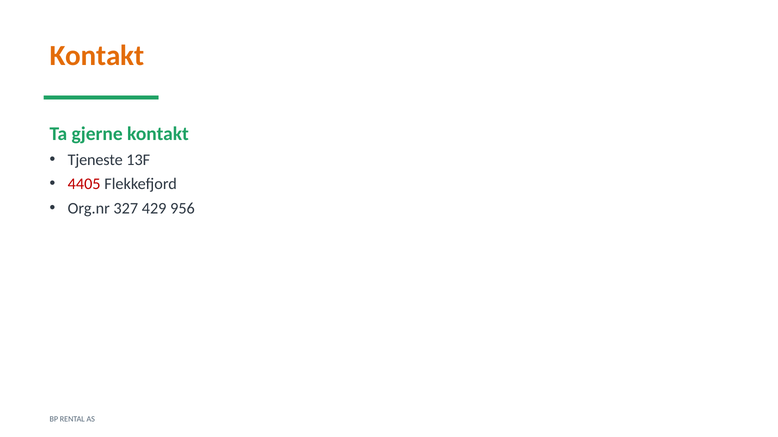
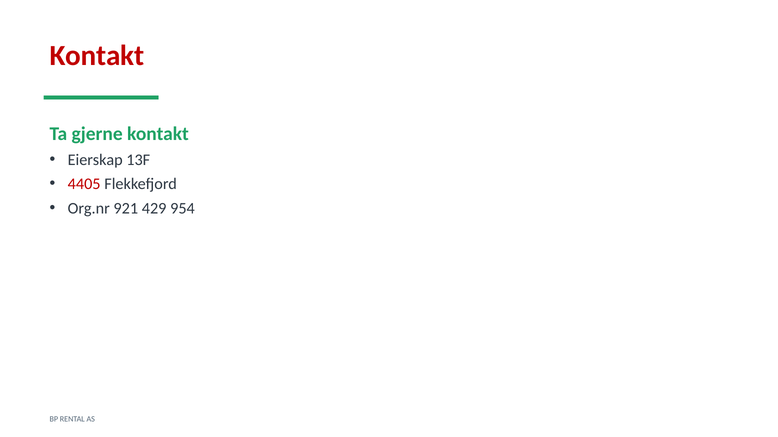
Kontakt colour: orange -> red (97, 56)
Tjeneste: Tjeneste -> Eierskap (95, 160)
327: 327 -> 921 (126, 209)
956: 956 -> 954 (182, 209)
